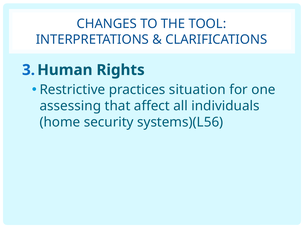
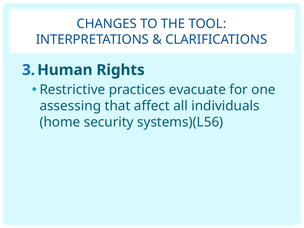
situation: situation -> evacuate (197, 90)
